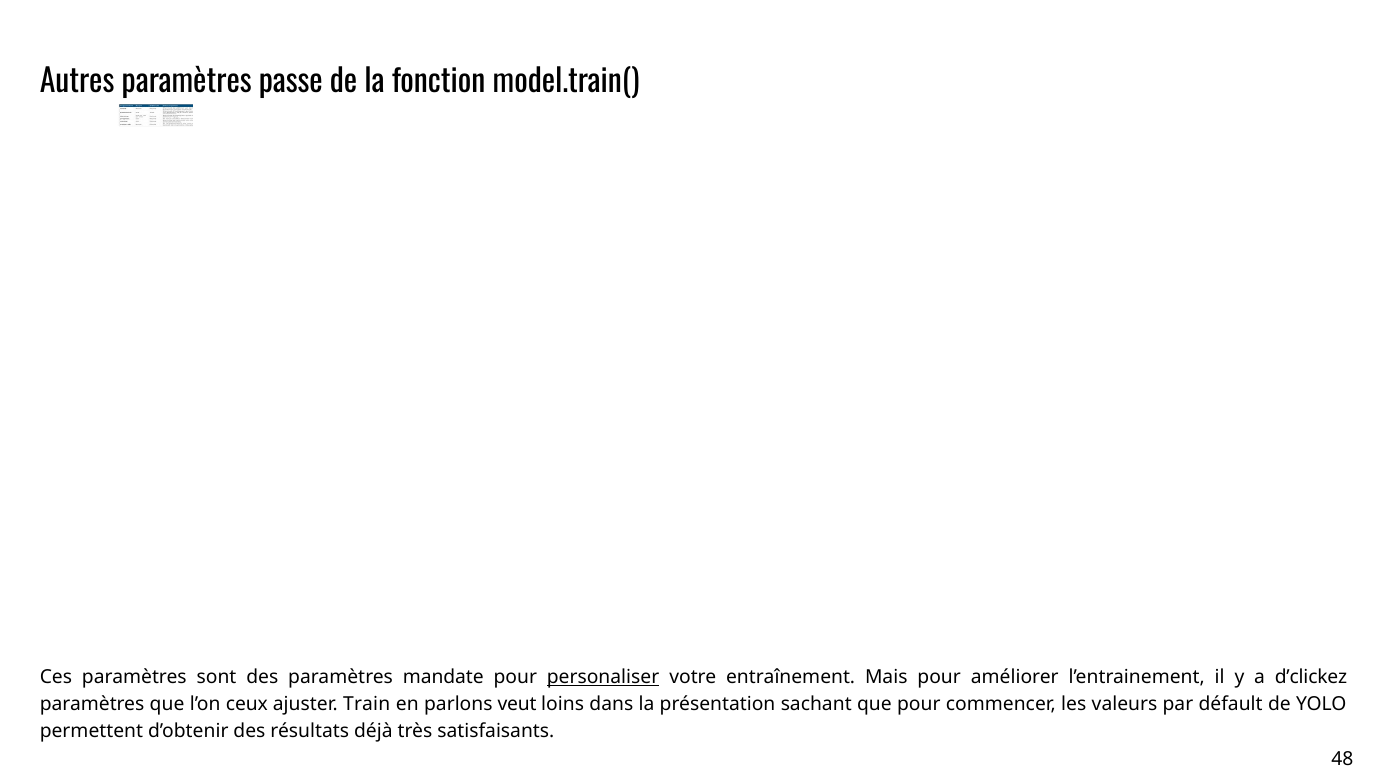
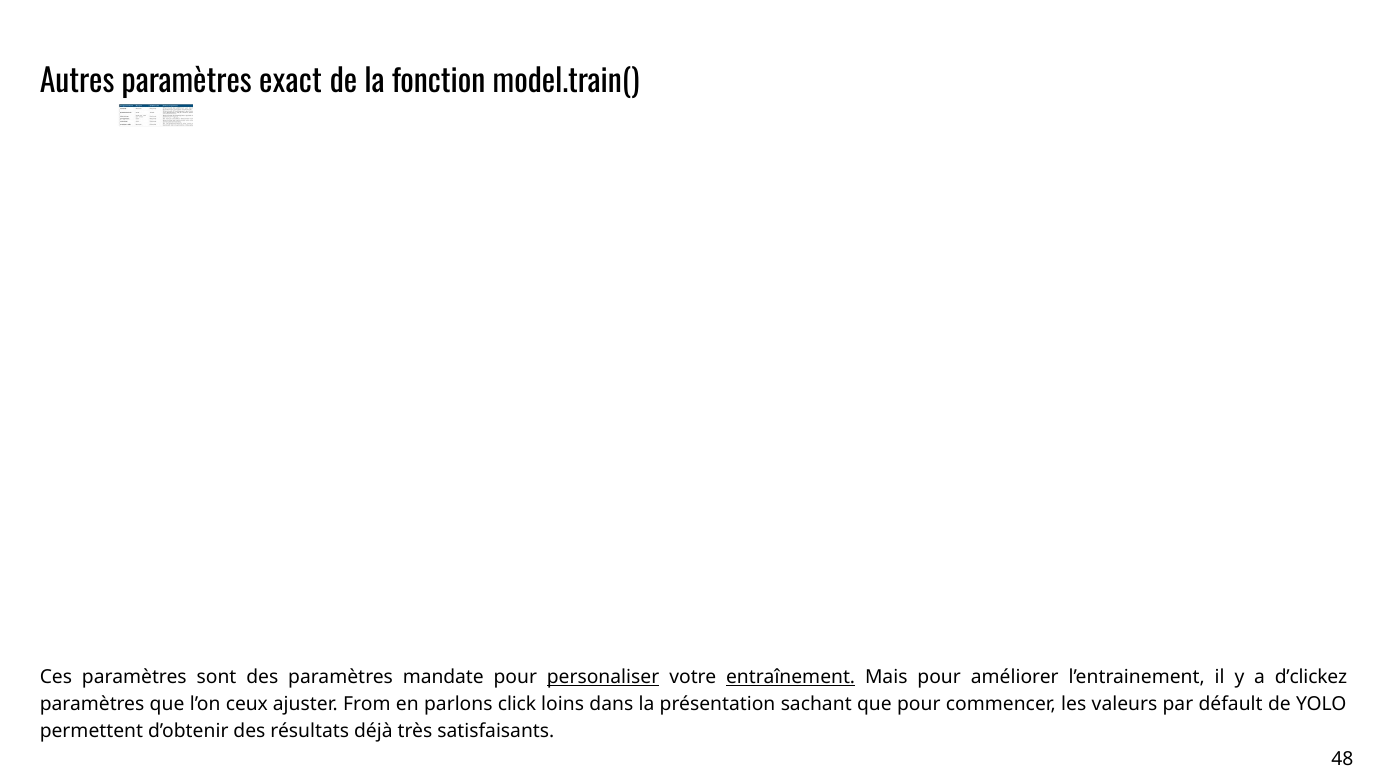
passe: passe -> exact (291, 82)
entraînement underline: none -> present (791, 677)
Train: Train -> From (367, 704)
veut: veut -> click (517, 704)
